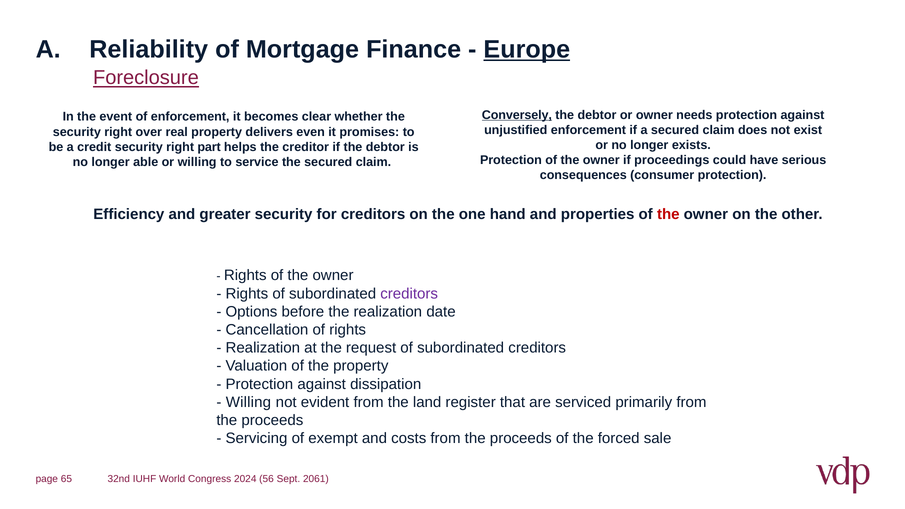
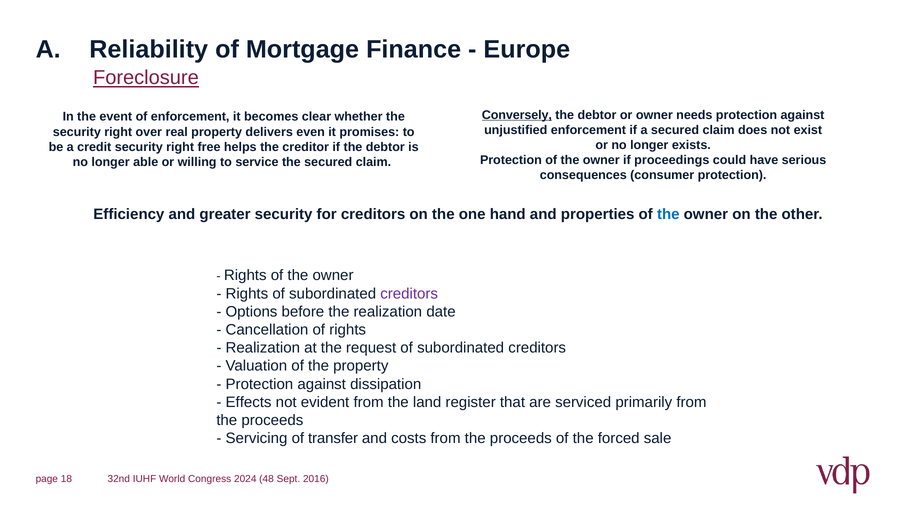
Europe underline: present -> none (527, 50)
part: part -> free (209, 147)
the colour: red -> blue (668, 214)
Willing: Willing -> Effects (249, 402)
exempt: exempt -> transfer (333, 439)
65: 65 -> 18 (66, 479)
56: 56 -> 48 (267, 479)
2061: 2061 -> 2016 (316, 479)
